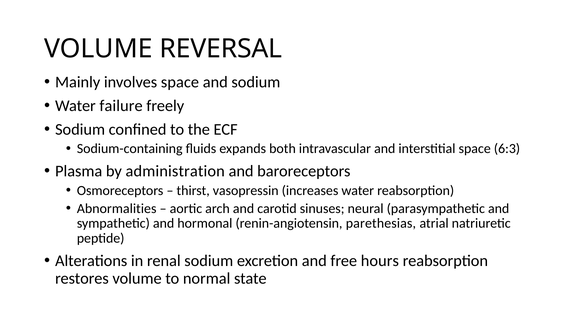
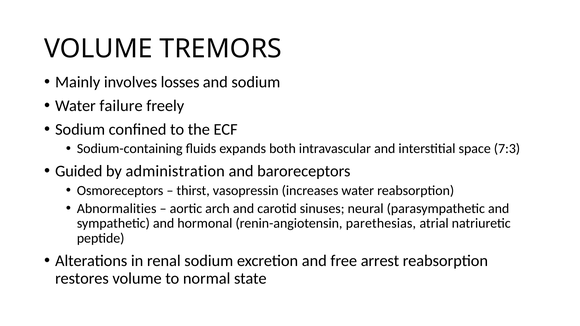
REVERSAL: REVERSAL -> TREMORS (221, 49)
involves space: space -> losses (180, 82)
6:3: 6:3 -> 7:3 (507, 149)
Plasma: Plasma -> Guided (79, 171)
hours: hours -> arrest (380, 261)
